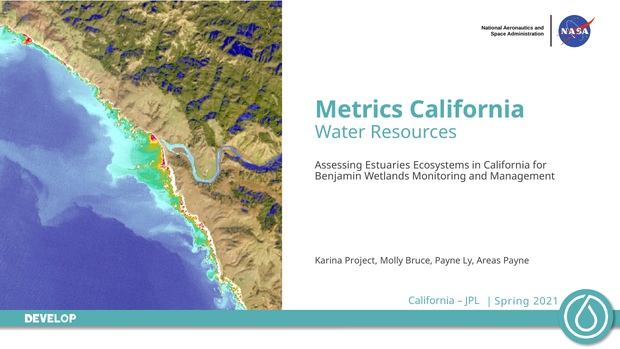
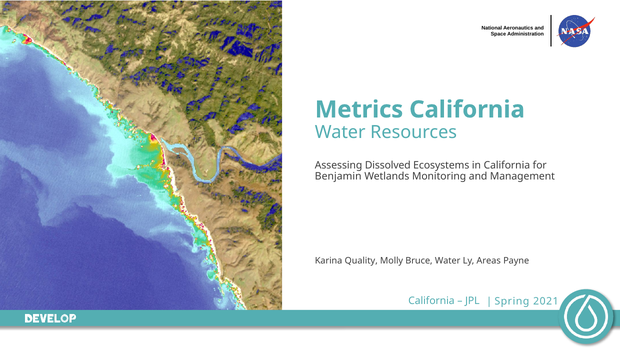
Estuaries: Estuaries -> Dissolved (388, 165)
Project: Project -> Quality (361, 261)
Bruce Payne: Payne -> Water (448, 261)
